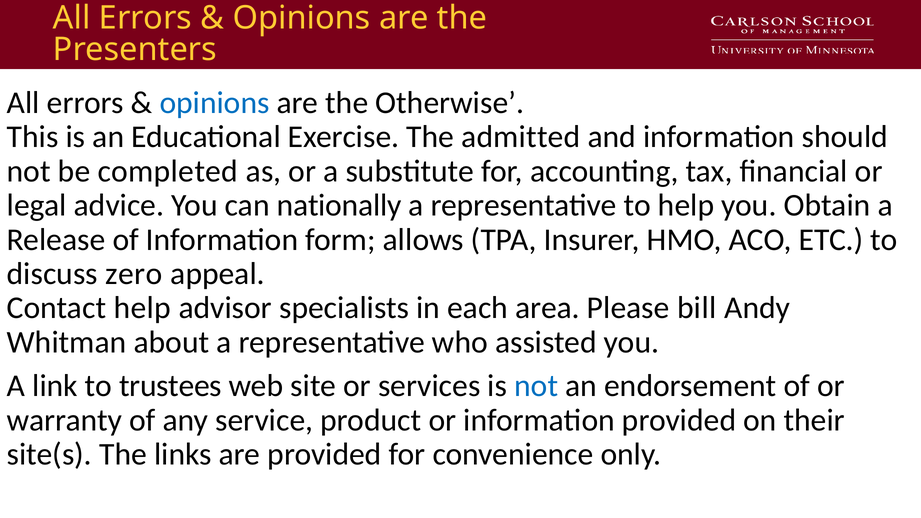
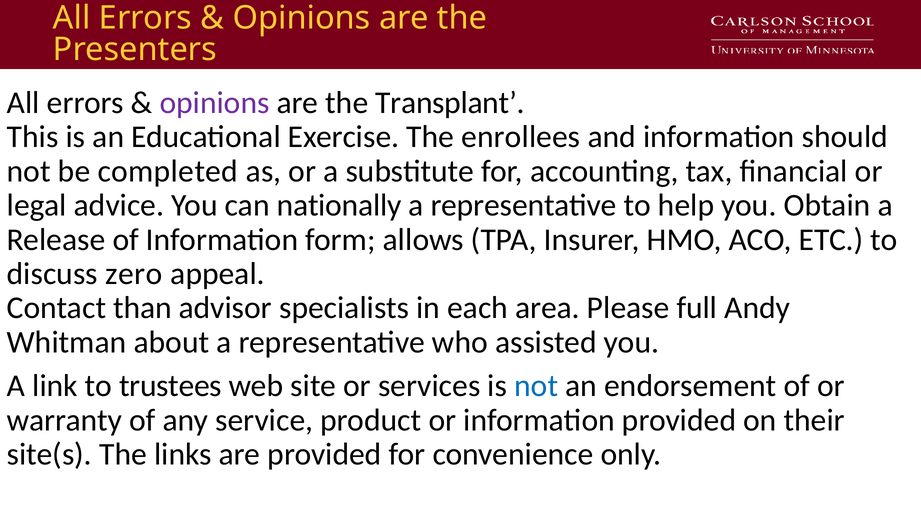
opinions colour: blue -> purple (215, 103)
Otherwise: Otherwise -> Transplant (450, 103)
admitted: admitted -> enrollees (521, 137)
Contact help: help -> than (142, 308)
bill: bill -> full (697, 308)
